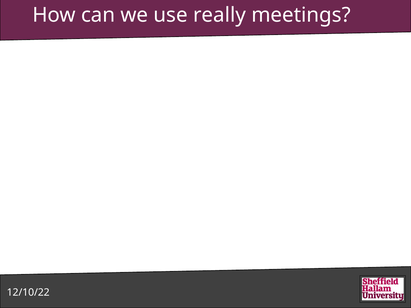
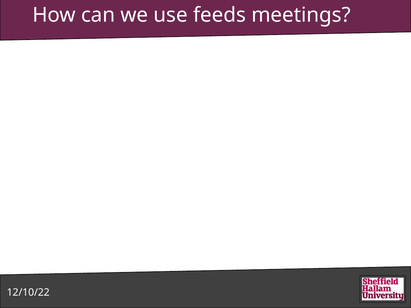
really: really -> feeds (220, 15)
